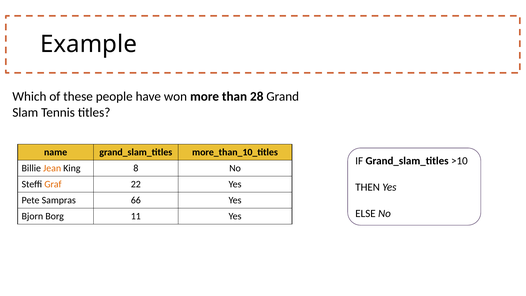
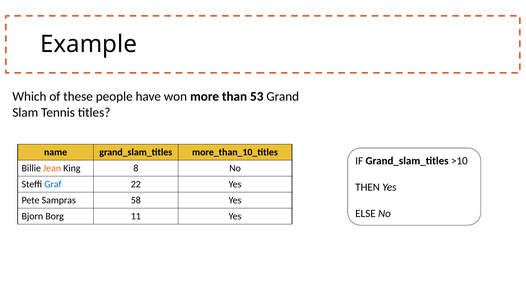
28: 28 -> 53 (257, 97)
Graf colour: orange -> blue (53, 184)
66: 66 -> 58 (136, 200)
